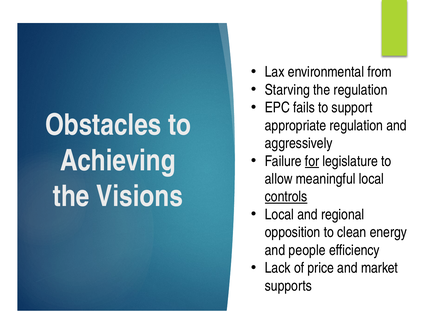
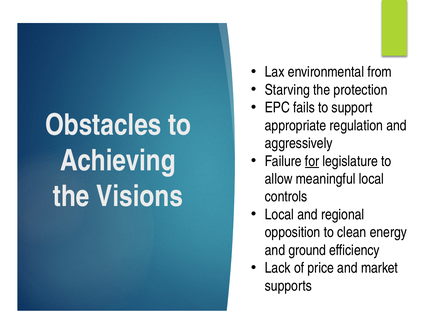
the regulation: regulation -> protection (361, 90)
controls underline: present -> none (286, 197)
people: people -> ground (307, 251)
